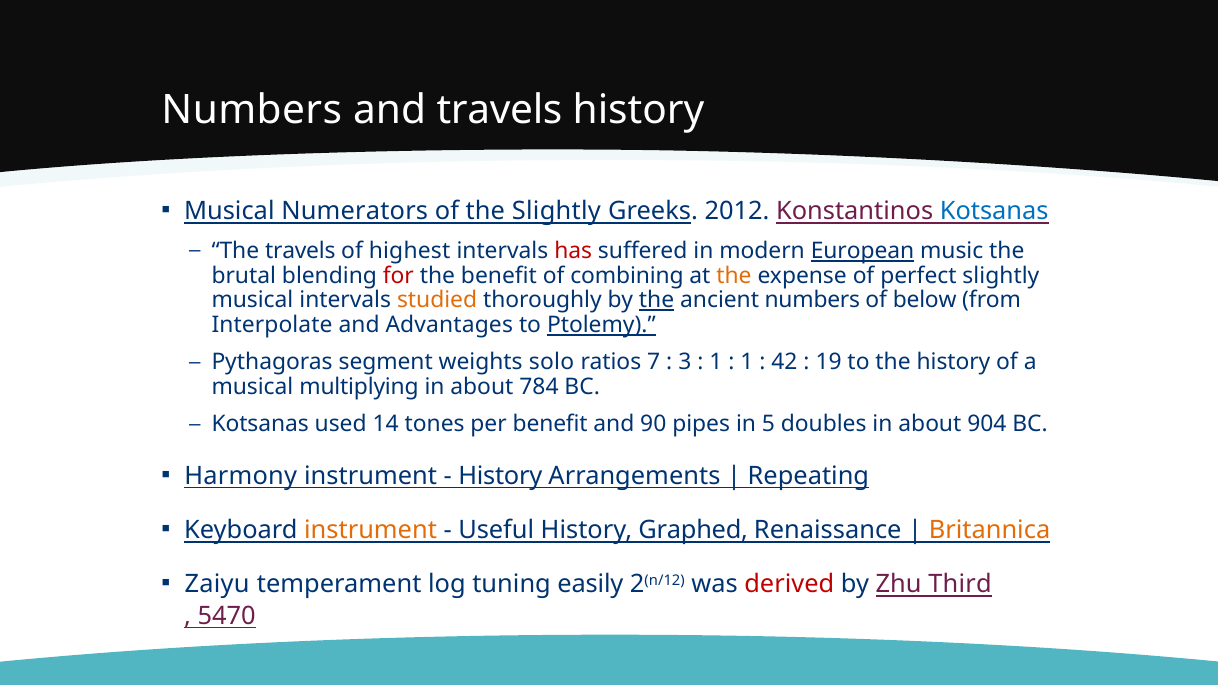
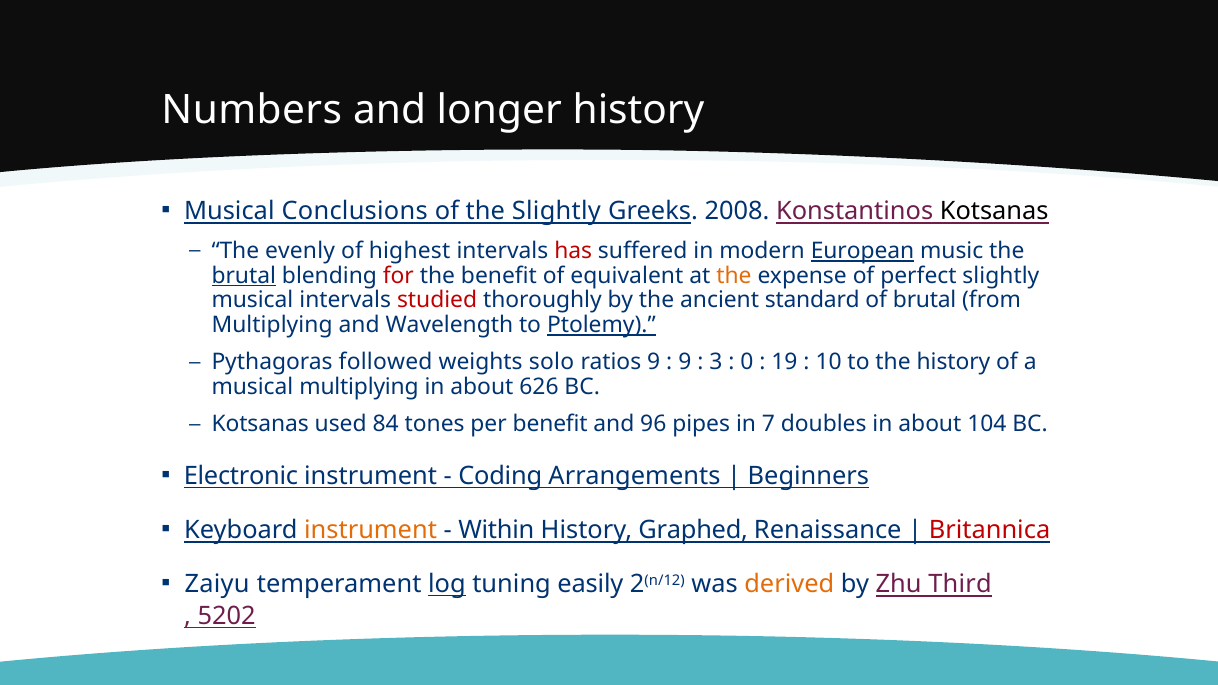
and travels: travels -> longer (499, 110)
Numerators: Numerators -> Conclusions (355, 212)
2012: 2012 -> 2008 (737, 212)
Kotsanas colour: blue -> black (994, 212)
The travels: travels -> evenly (300, 251)
brutal underline: none -> present (244, 276)
combining: combining -> equivalent (627, 276)
studied colour: orange -> red (437, 300)
the underline: present -> none (657, 300)
ancient numbers: numbers -> standard (812, 300)
of below: below -> brutal (925, 300)
Interpolate: Interpolate -> Multiplying (272, 325)
Advantages: Advantages -> Wavelength (449, 325)
segment: segment -> followed (386, 363)
ratios 7: 7 -> 9 (654, 363)
3: 3 -> 9 (685, 363)
1: 1 -> 3 (716, 363)
1: 1 -> 0 (747, 363)
42: 42 -> 19 (784, 363)
19: 19 -> 10 (829, 363)
784: 784 -> 626 (539, 387)
14: 14 -> 84 (386, 425)
90: 90 -> 96 (653, 425)
5: 5 -> 7 (768, 425)
904: 904 -> 104 (987, 425)
Harmony: Harmony -> Electronic (241, 477)
History: History -> Coding (500, 477)
Repeating: Repeating -> Beginners (808, 477)
Useful: Useful -> Within (496, 531)
Britannica colour: orange -> red (990, 531)
log underline: none -> present (447, 585)
derived colour: red -> orange (789, 585)
5470: 5470 -> 5202 (227, 616)
